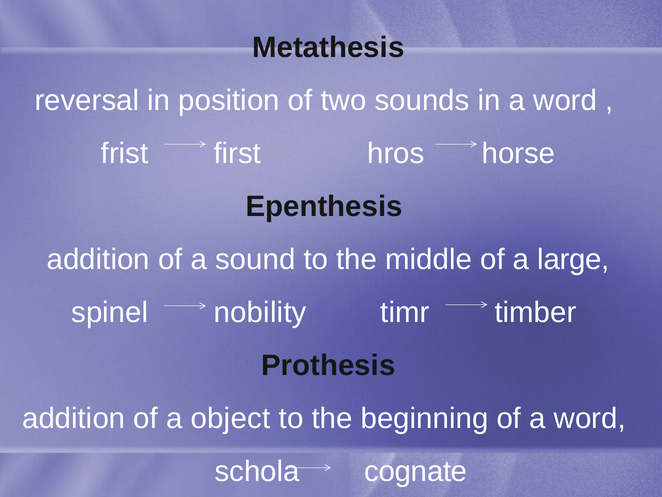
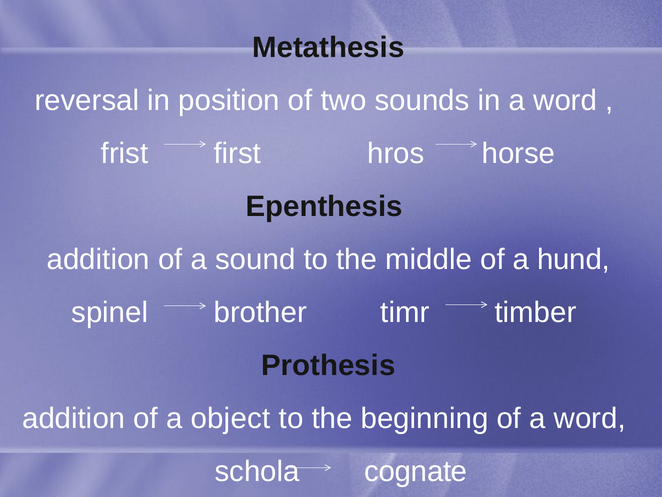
large: large -> hund (574, 259)
nobility: nobility -> brother (260, 312)
